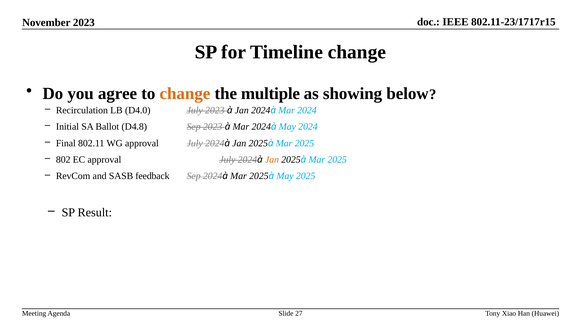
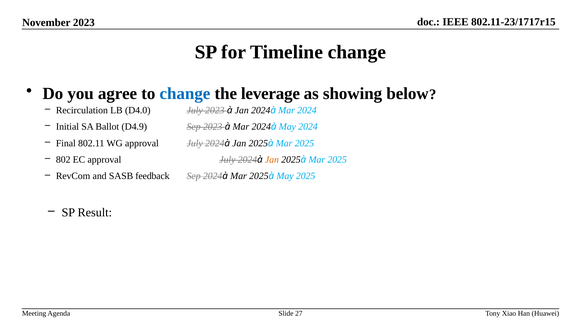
change colour: orange -> blue (185, 93)
multiple: multiple -> leverage (270, 93)
D4.8: D4.8 -> D4.9 (134, 127)
